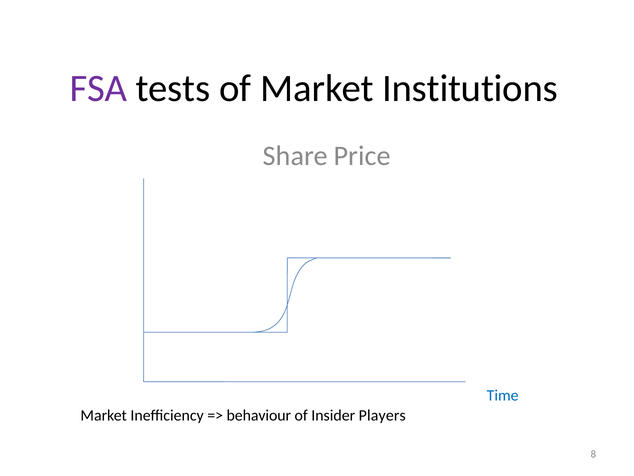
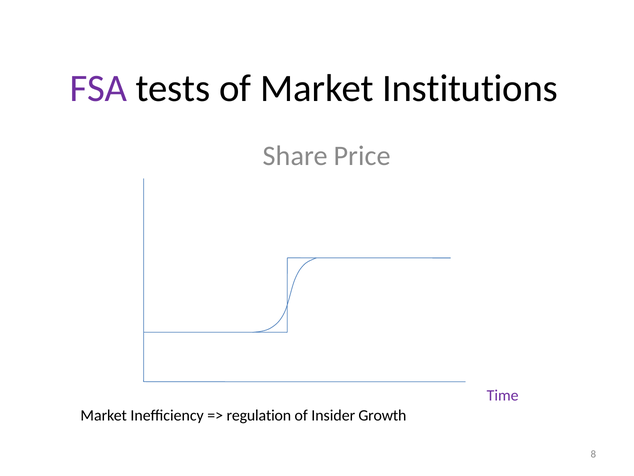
Time colour: blue -> purple (503, 395)
behaviour: behaviour -> regulation (259, 415)
Players: Players -> Growth (382, 415)
